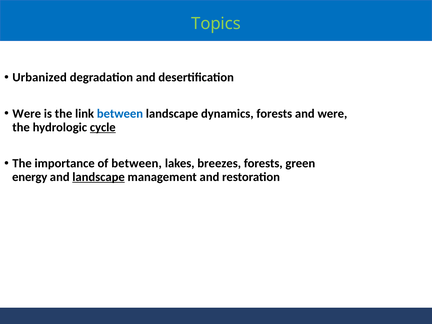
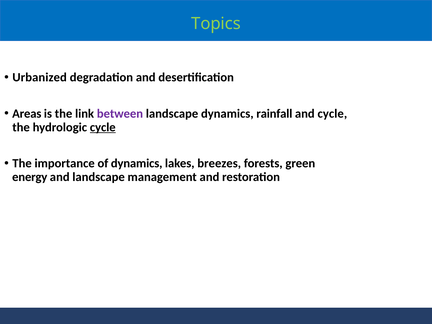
Were: Were -> Areas (27, 114)
between colour: blue -> purple (120, 114)
dynamics forests: forests -> rainfall (274, 114)
and were: were -> cycle (332, 114)
of between: between -> dynamics (137, 163)
landscape underline: present -> none (99, 177)
